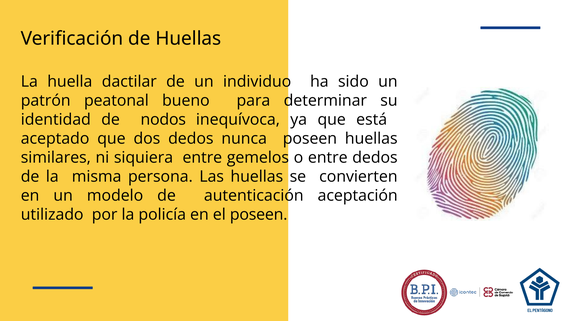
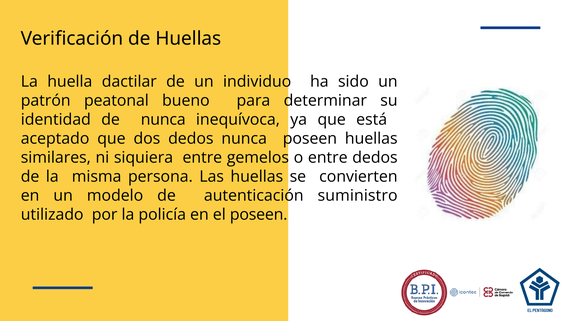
de nodos: nodos -> nunca (163, 120)
aceptación: aceptación -> suministro (358, 196)
